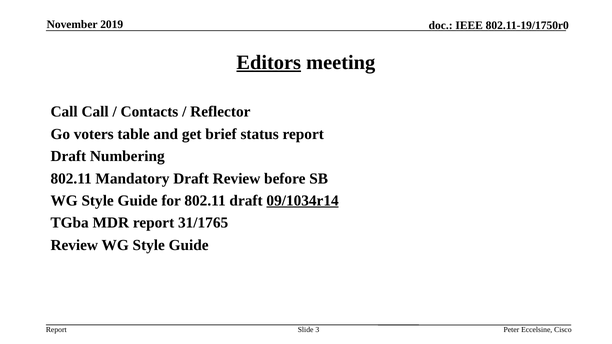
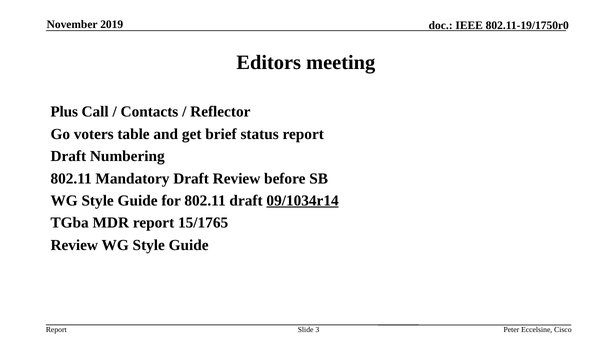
Editors underline: present -> none (269, 63)
Call: Call -> Plus (64, 112)
31/1765: 31/1765 -> 15/1765 (203, 223)
